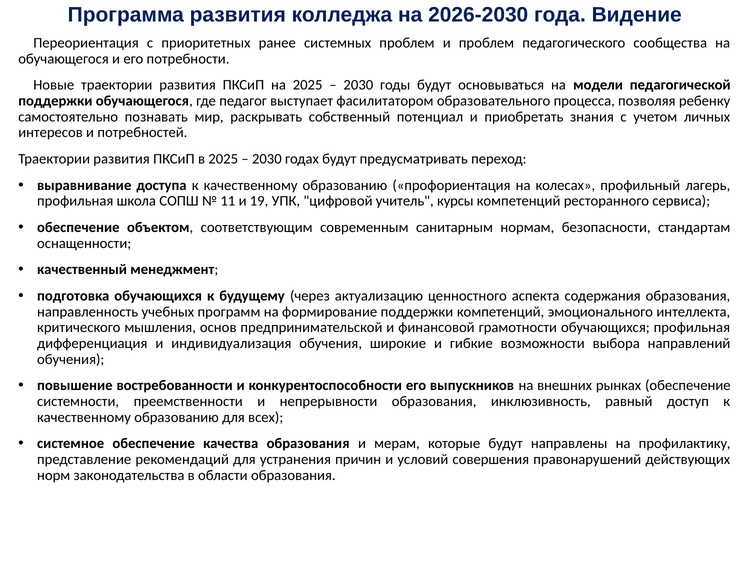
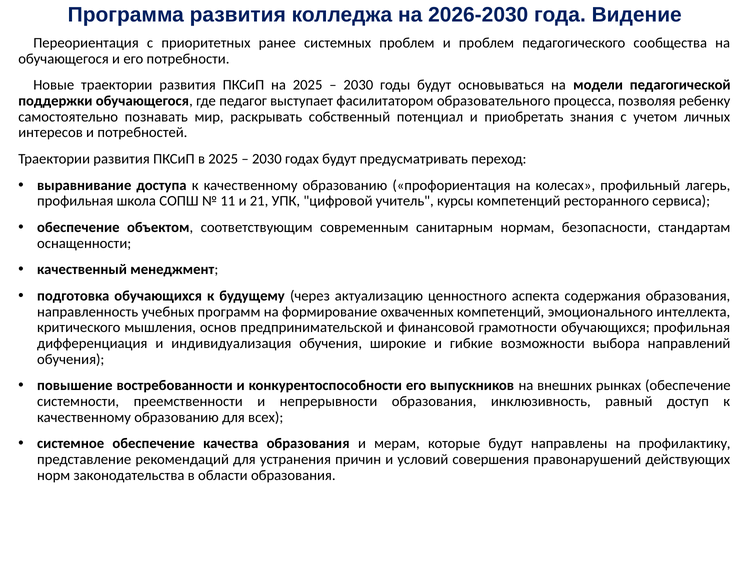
19: 19 -> 21 (259, 201)
формирование поддержки: поддержки -> охваченных (417, 312)
